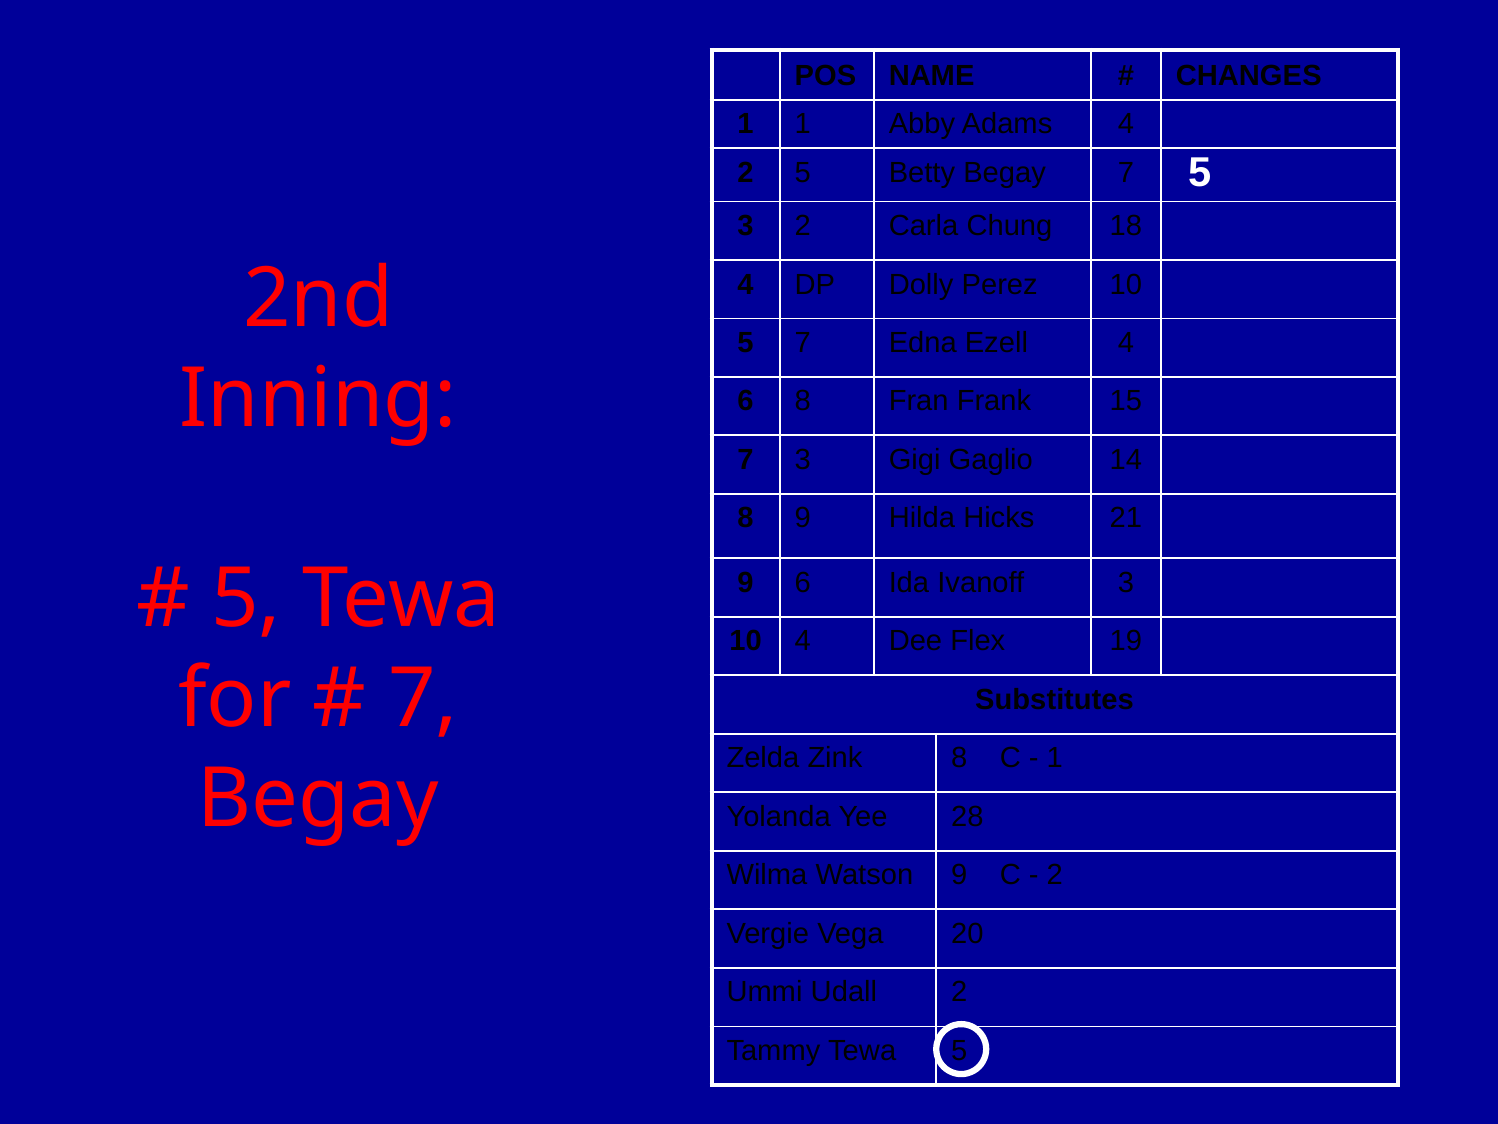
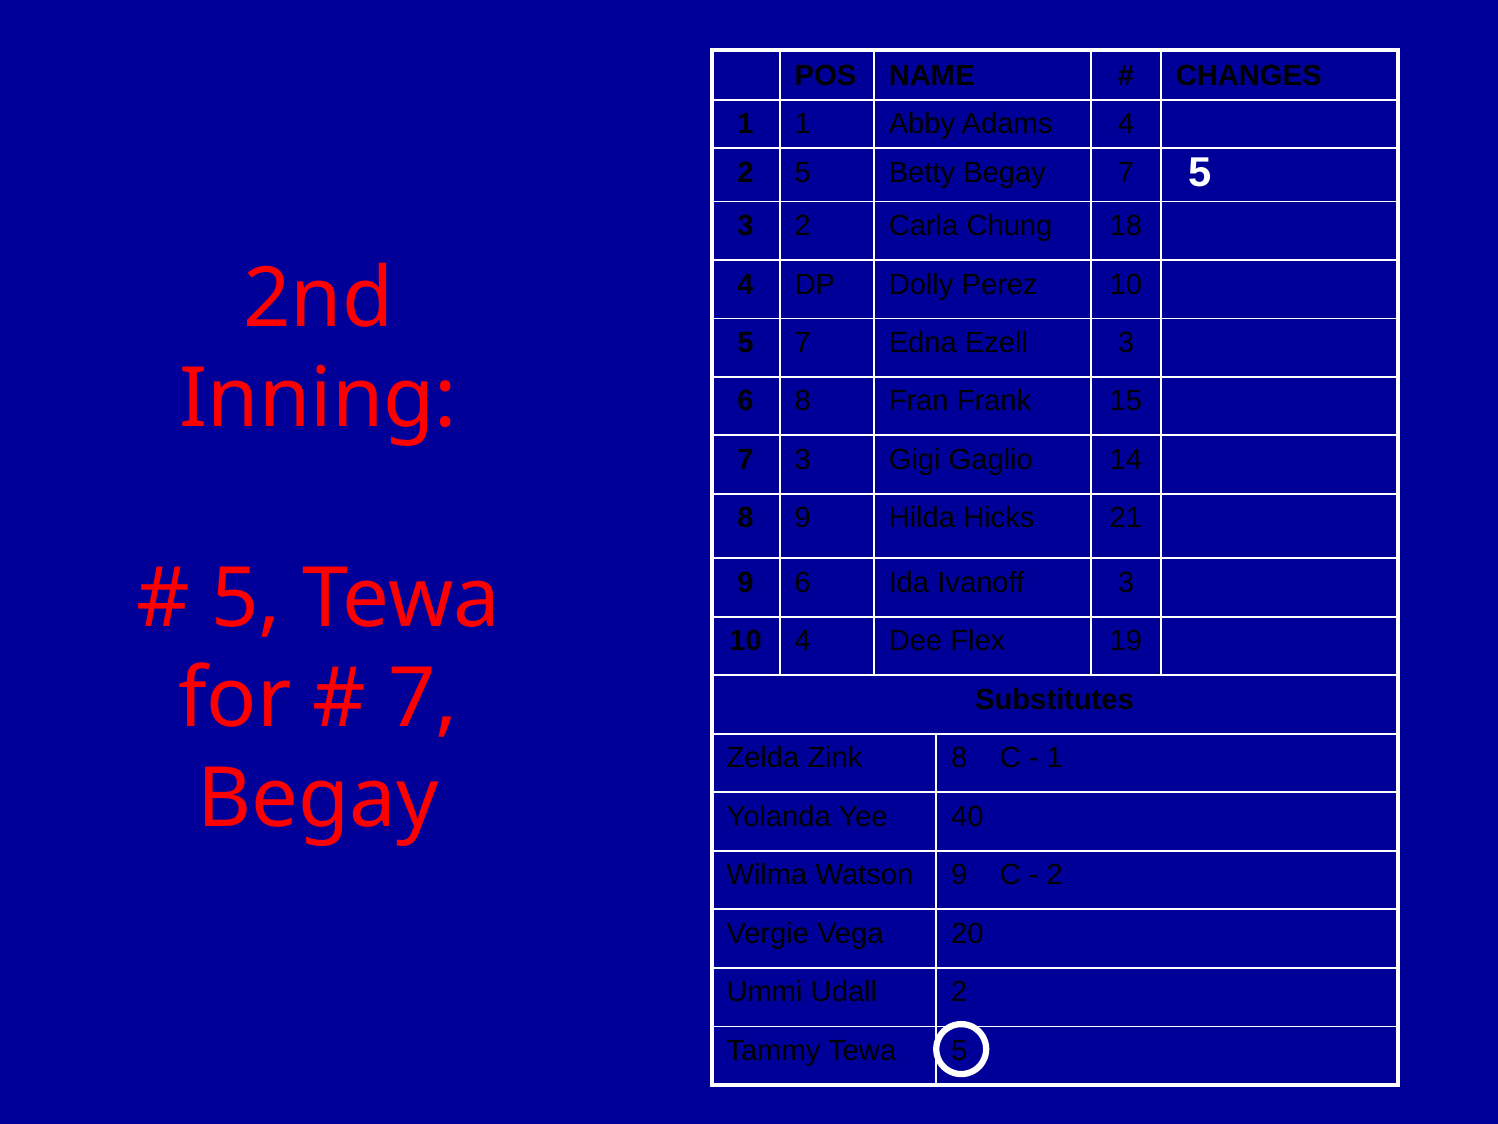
Ezell 4: 4 -> 3 (1126, 343)
28: 28 -> 40 (967, 816)
